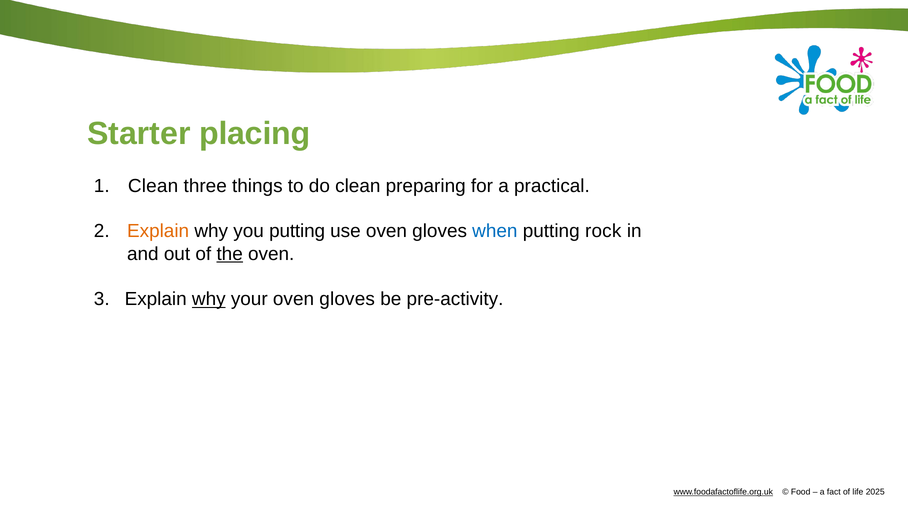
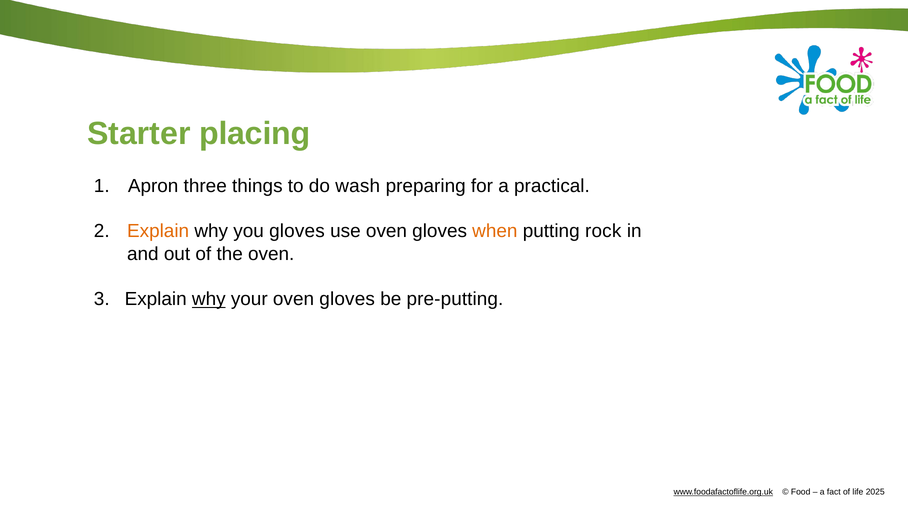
Clean: Clean -> Apron (153, 186)
do clean: clean -> wash (358, 186)
you putting: putting -> gloves (297, 232)
when colour: blue -> orange (495, 232)
the underline: present -> none (230, 254)
pre-activity: pre-activity -> pre-putting (455, 300)
